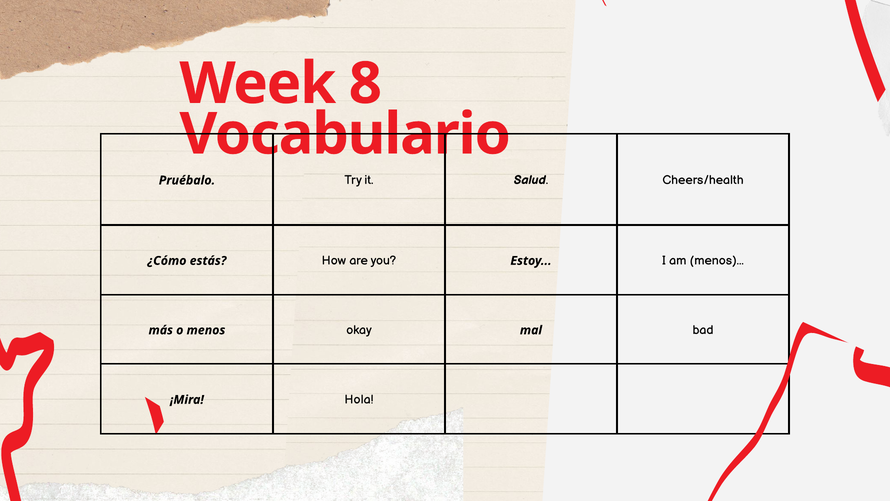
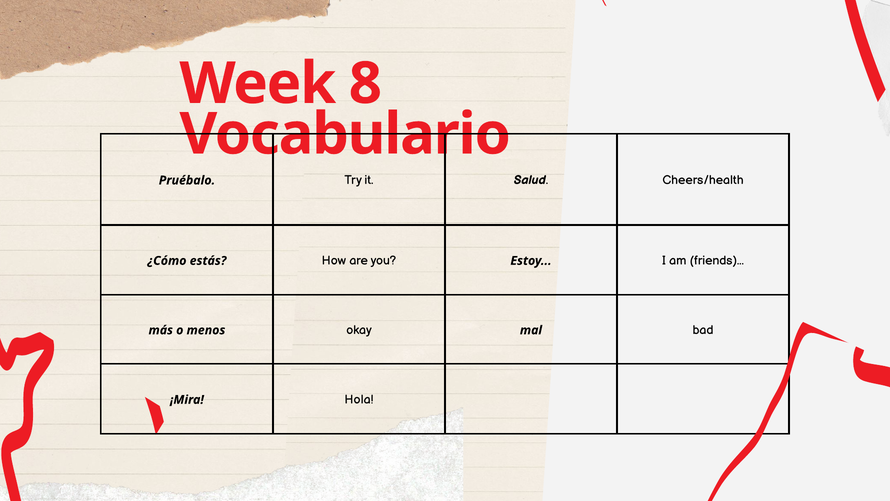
am menos: menos -> friends (717, 260)
